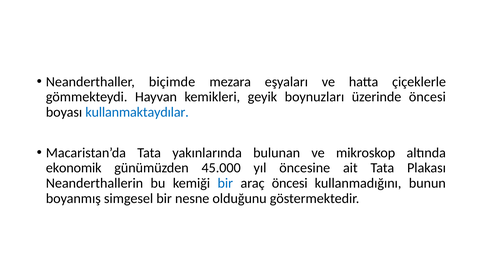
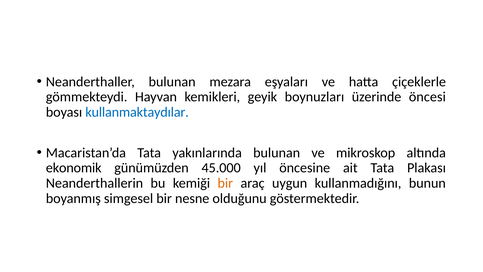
Neanderthaller biçimde: biçimde -> bulunan (172, 82)
bir colour: blue -> orange (225, 183)
araç öncesi: öncesi -> uygun (290, 183)
